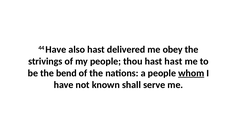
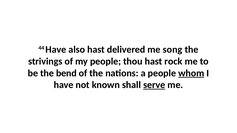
obey: obey -> song (173, 50)
hast hast: hast -> rock (173, 61)
serve underline: none -> present (154, 85)
